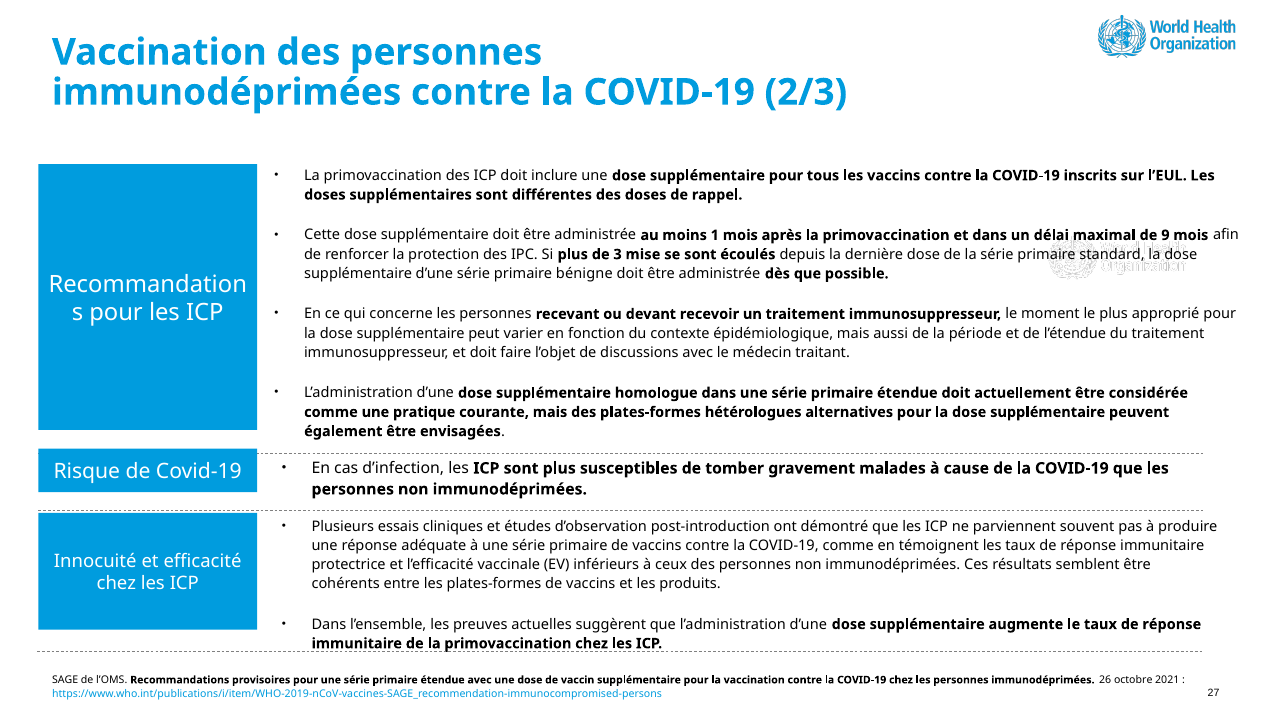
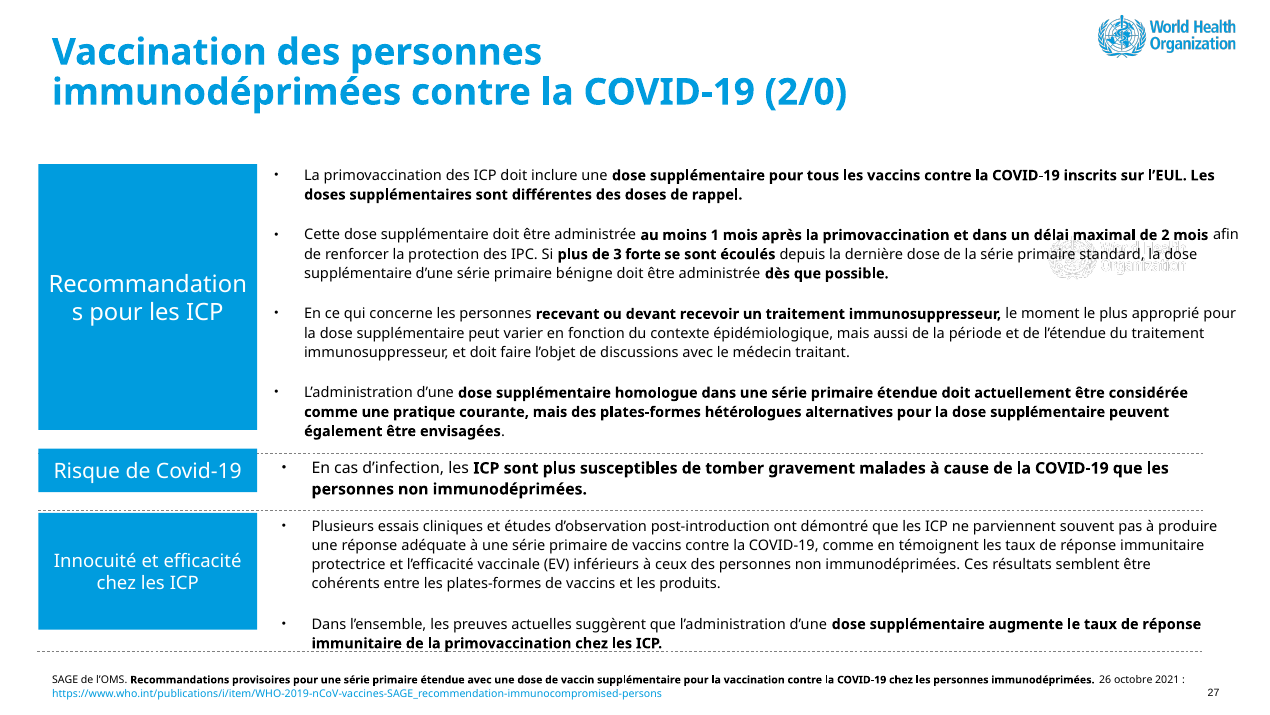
2/3: 2/3 -> 2/0 (806, 92)
9: 9 -> 2 (1165, 235)
mise: mise -> forte (643, 254)
